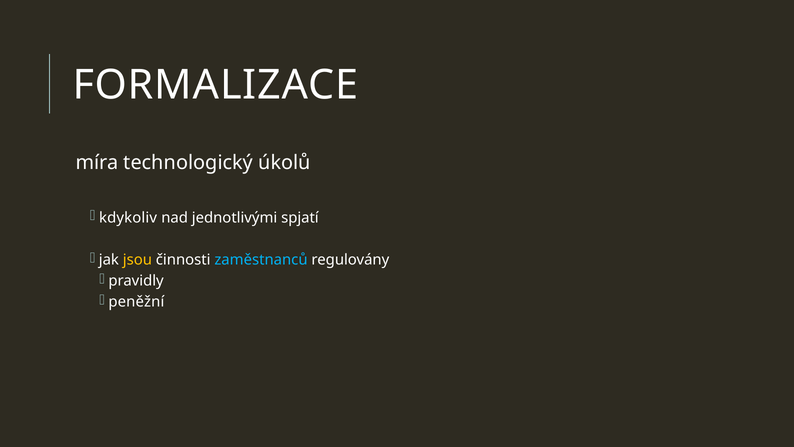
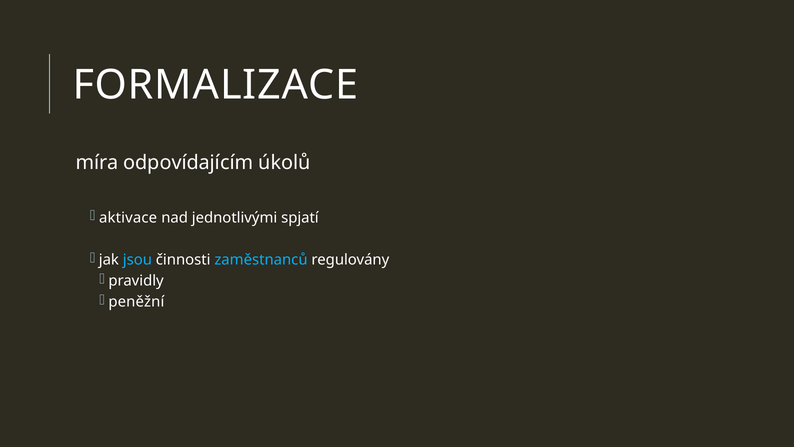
technologický: technologický -> odpovídajícím (188, 162)
kdykoliv: kdykoliv -> aktivace (128, 218)
jsou colour: yellow -> light blue (137, 260)
